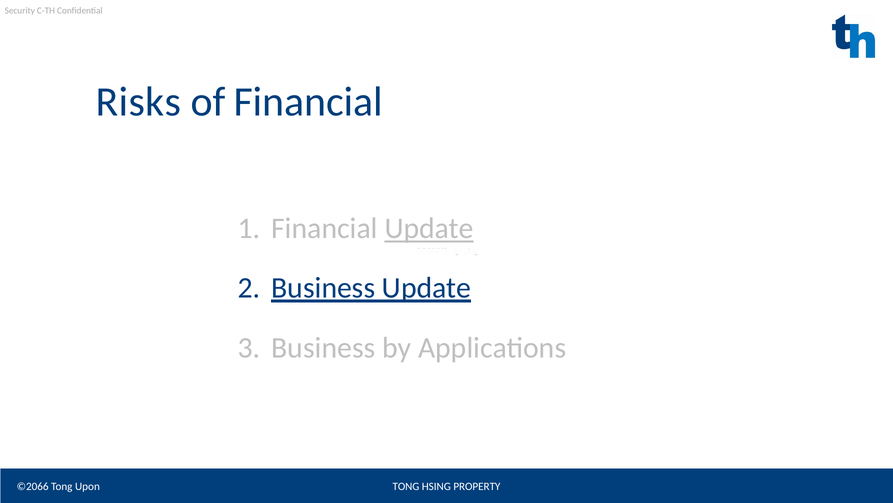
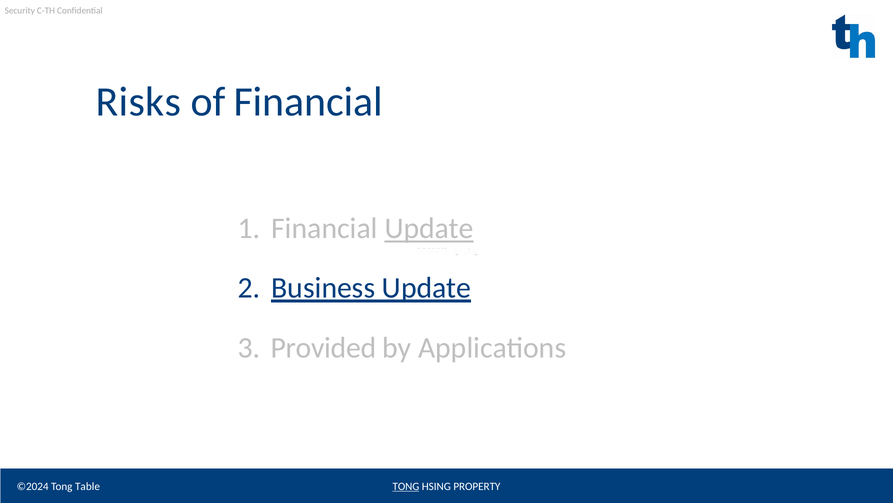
Business: Business -> Provided (324, 347)
©2066: ©2066 -> ©2024 (33, 486)
Upon: Upon -> Table (87, 486)
TONG underline: none -> present (406, 486)
